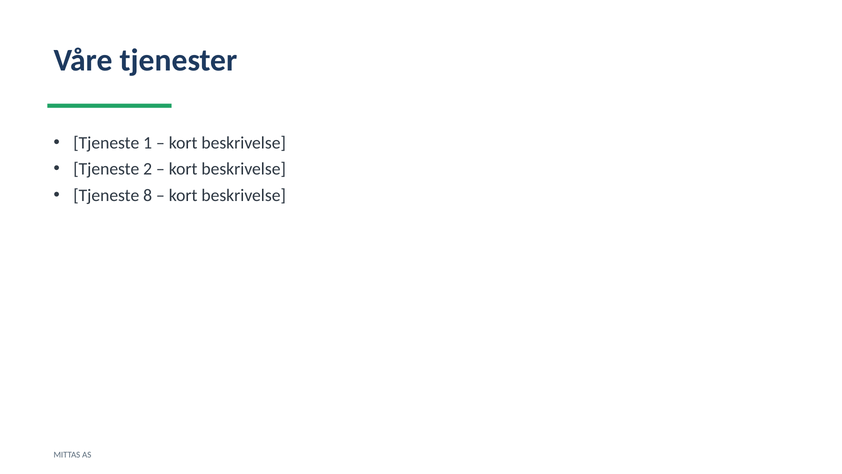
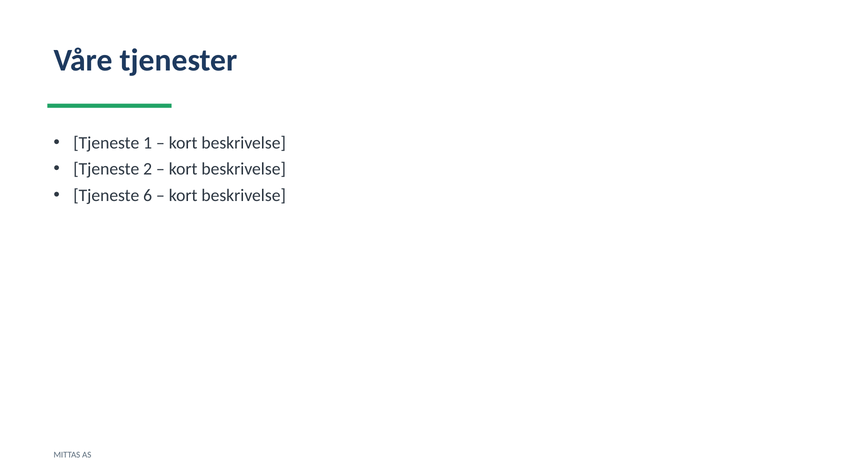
8: 8 -> 6 (148, 195)
